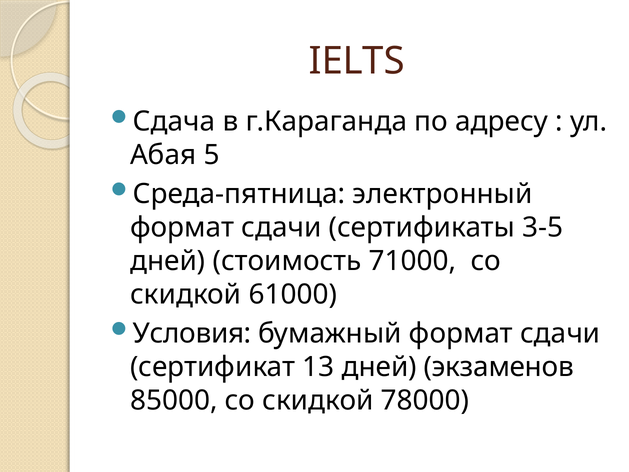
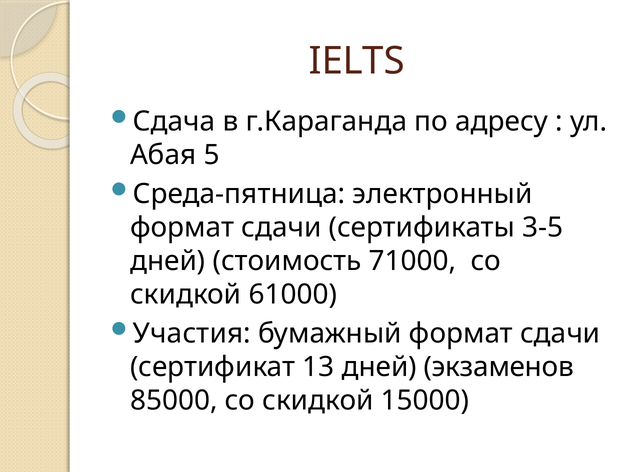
Условия: Условия -> Участия (192, 333)
78000: 78000 -> 15000 (425, 400)
